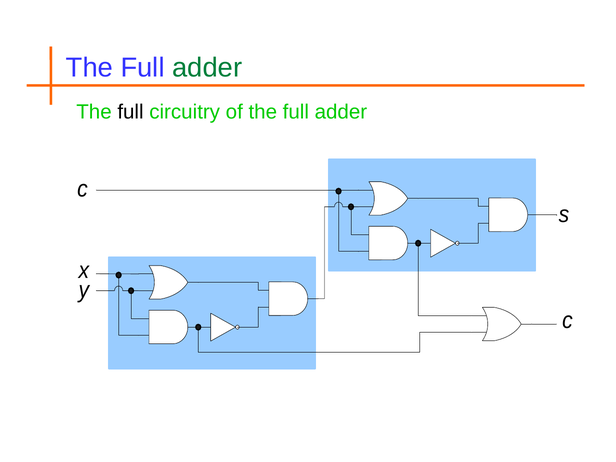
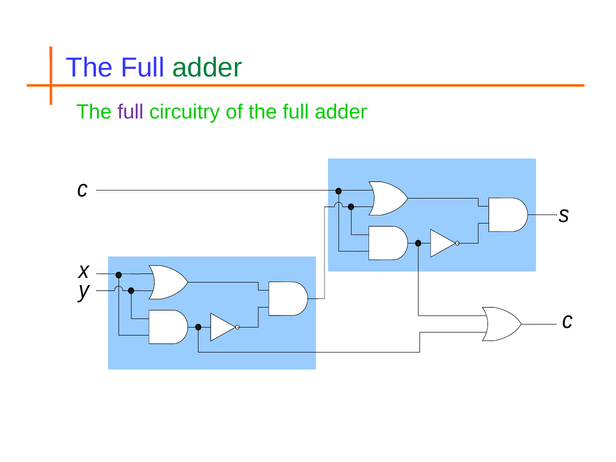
full colour: black -> purple (131, 112)
